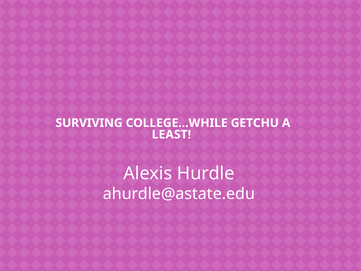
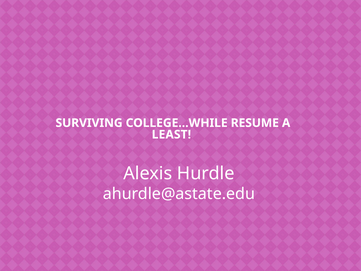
GETCHU: GETCHU -> RESUME (255, 123)
